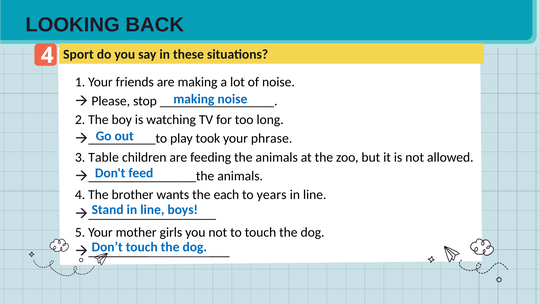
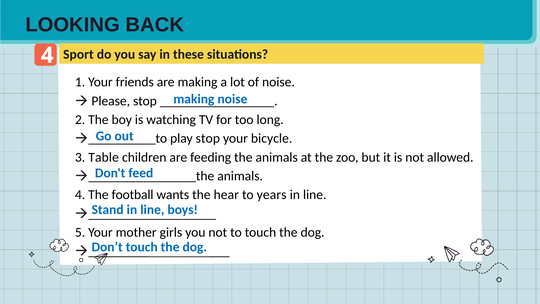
play took: took -> stop (208, 138)
phrase: phrase -> bicycle (272, 138)
brother: brother -> football (133, 195)
each: each -> hear (226, 195)
